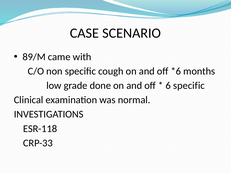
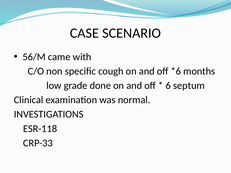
89/M: 89/M -> 56/M (34, 57)
6 specific: specific -> septum (189, 86)
